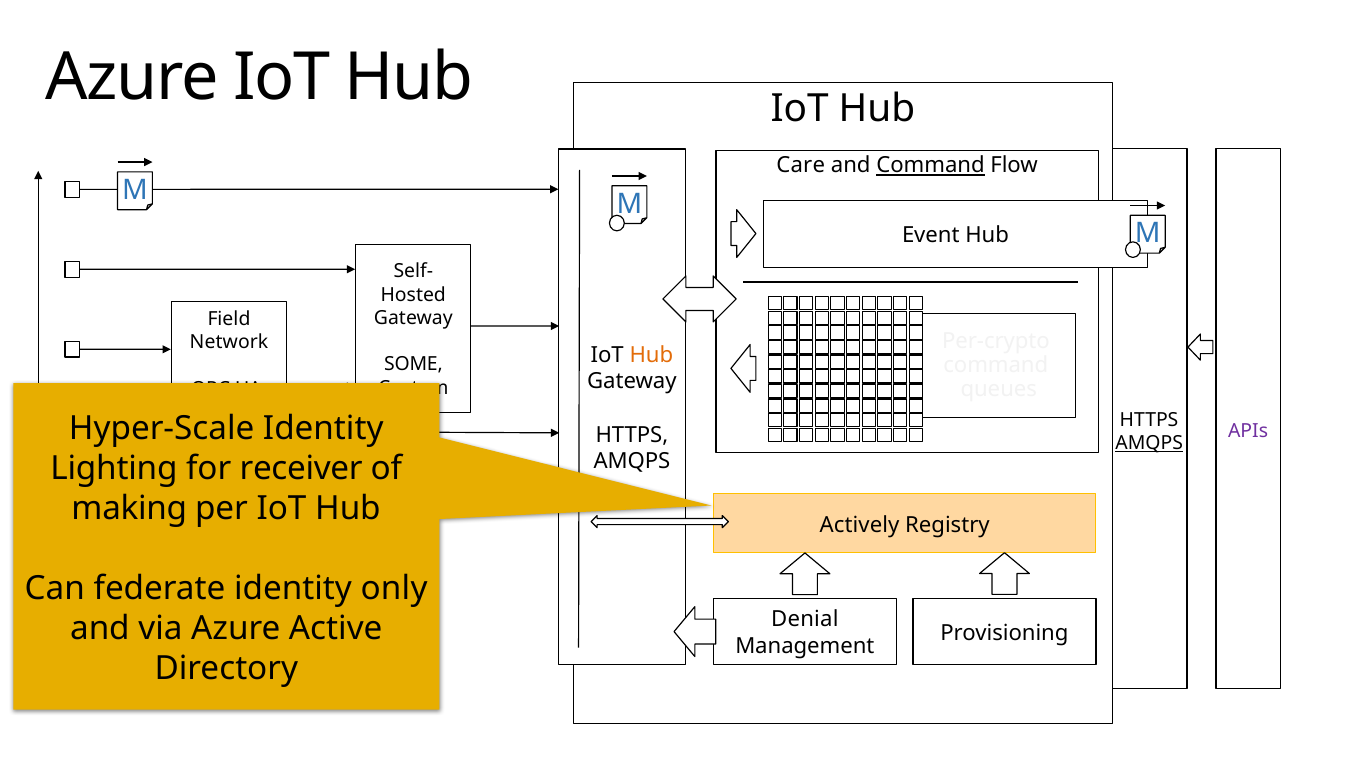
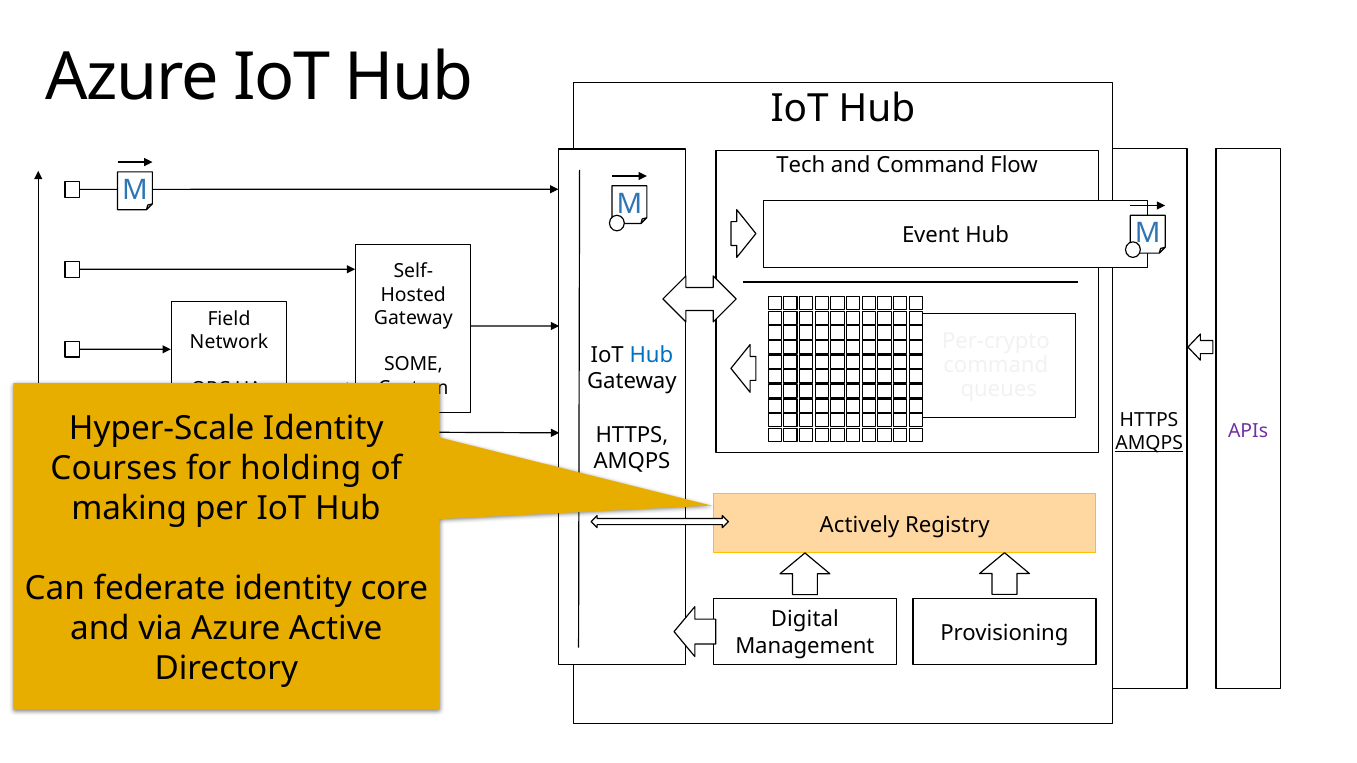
Care: Care -> Tech (801, 166)
Command underline: present -> none (931, 166)
Hub colour: orange -> blue (651, 355)
Lighting: Lighting -> Courses (114, 469)
receiver: receiver -> holding (301, 469)
only: only -> core (394, 589)
Denial: Denial -> Digital (805, 620)
